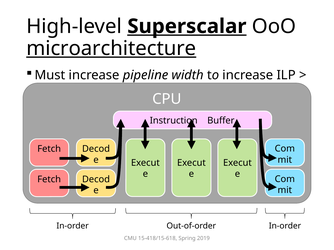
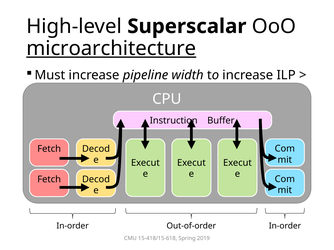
Superscalar underline: present -> none (187, 26)
